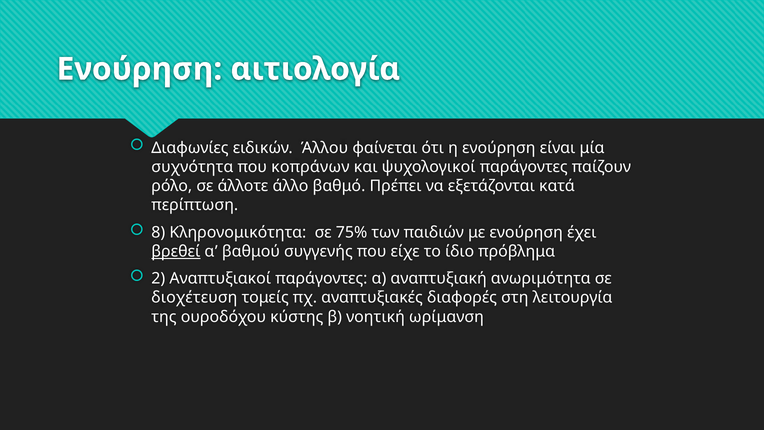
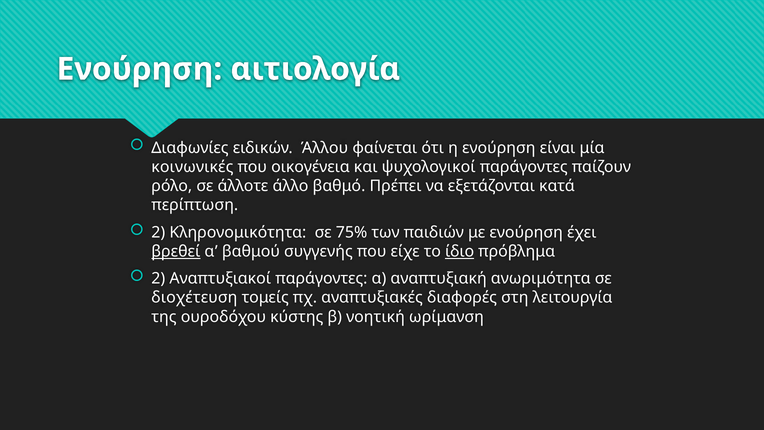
συχνότητα: συχνότητα -> κοινωνικές (192, 167)
κοπράνων: κοπράνων -> οικογένεια (310, 167)
8: 8 -> 2 (158, 232)
ίδιο underline: none -> present (460, 251)
